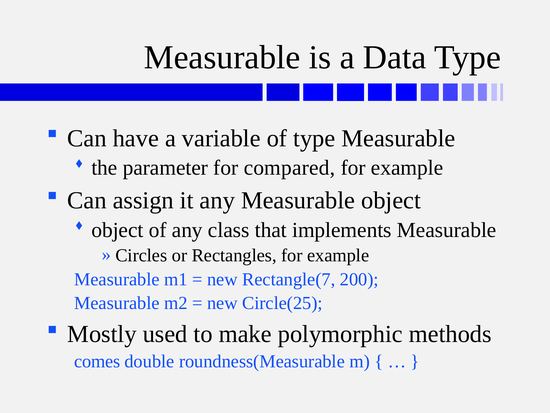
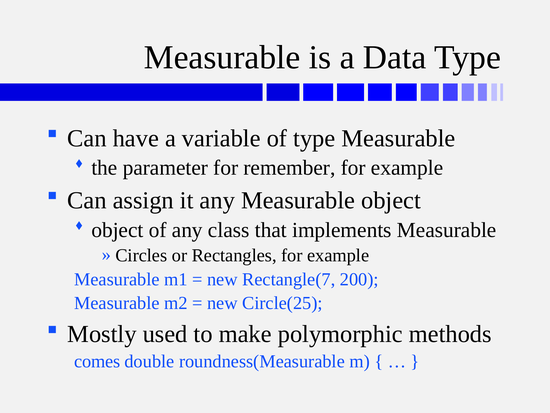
compared: compared -> remember (289, 168)
